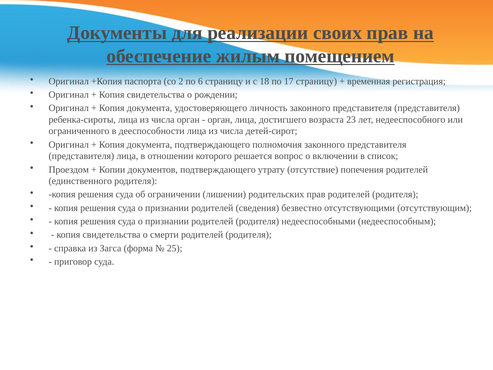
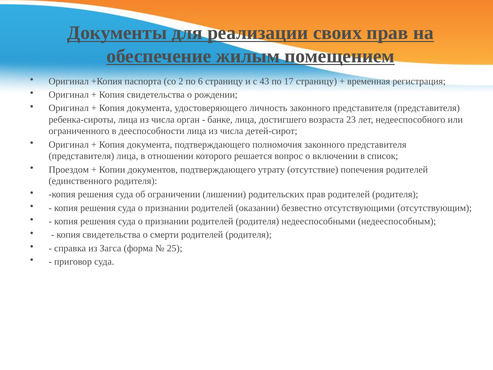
18: 18 -> 43 (264, 81)
орган: орган -> банке (220, 120)
сведения: сведения -> оказании (257, 208)
